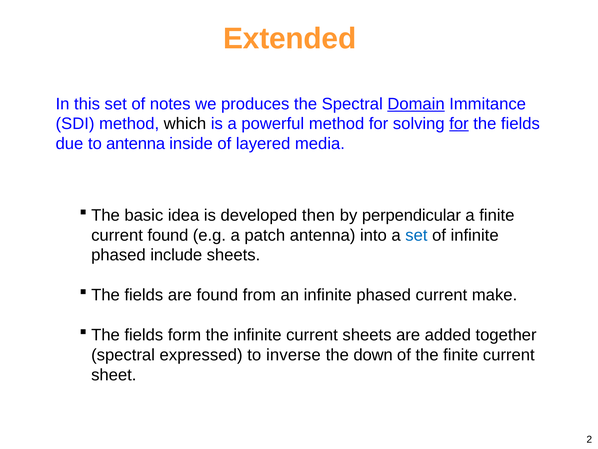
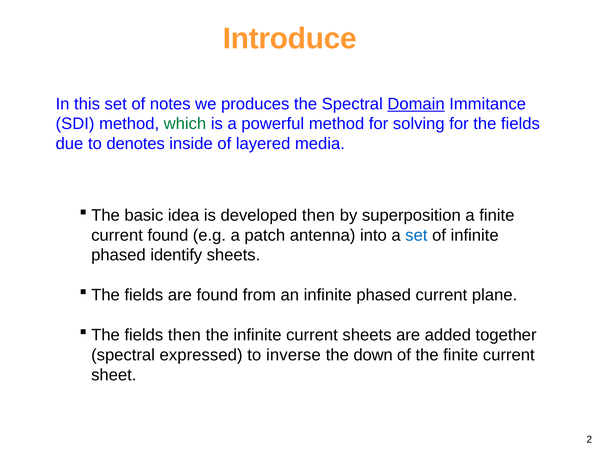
Extended: Extended -> Introduce (290, 39)
which colour: black -> green (185, 124)
for underline: present -> none (459, 124)
to antenna: antenna -> denotes (136, 144)
perpendicular: perpendicular -> superposition (411, 215)
include: include -> identify (176, 255)
make: make -> plane (495, 295)
fields form: form -> then (184, 335)
